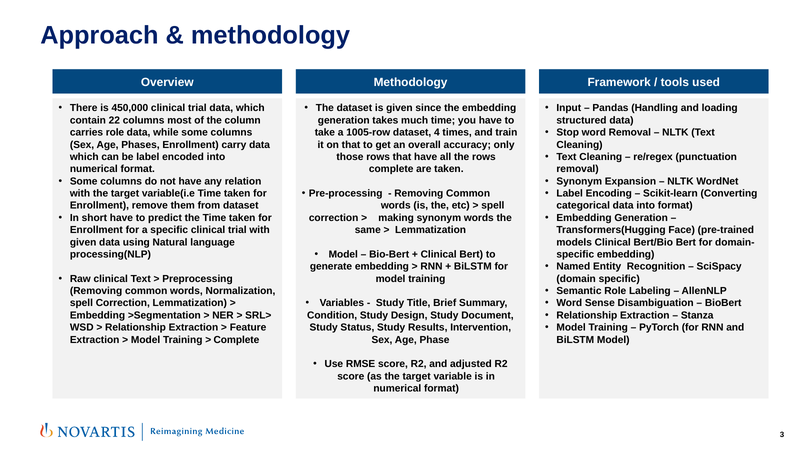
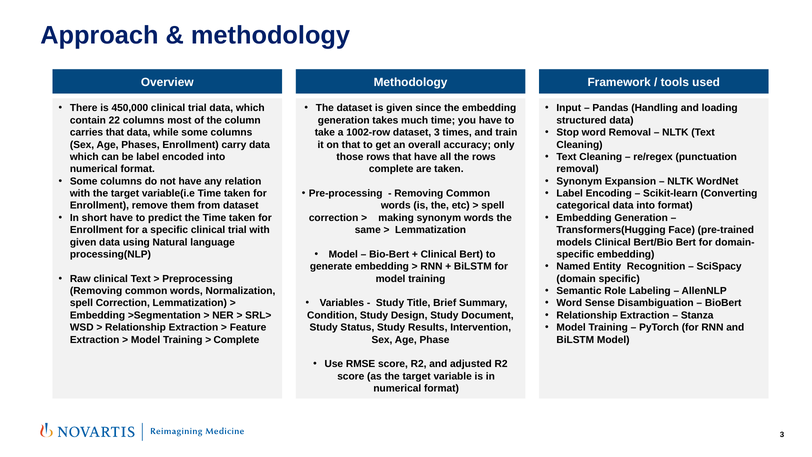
carries role: role -> that (115, 132)
1005-row: 1005-row -> 1002-row (368, 132)
dataset 4: 4 -> 3 (437, 132)
